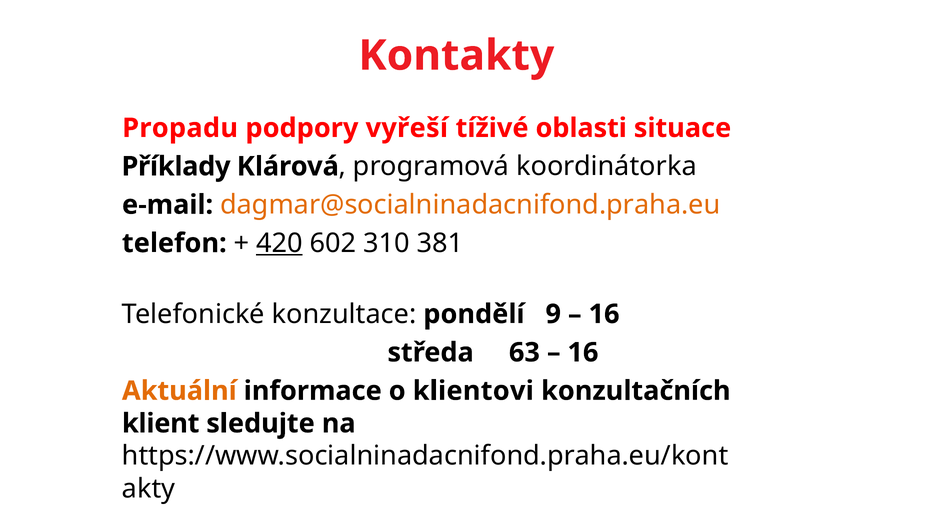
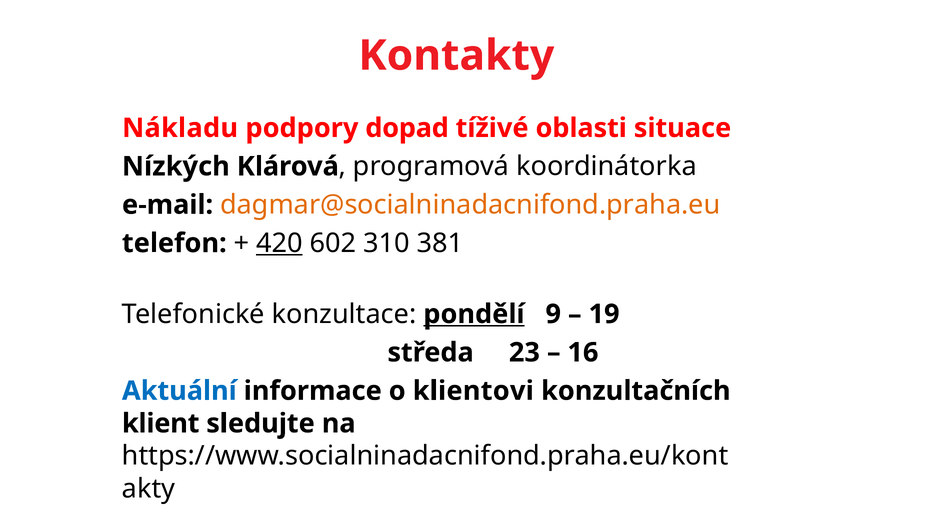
Propadu: Propadu -> Nákladu (180, 128)
vyřeší: vyřeší -> dopad (407, 128)
Příklady: Příklady -> Nízkých (176, 166)
pondělí underline: none -> present (474, 314)
16: 16 -> 19 (604, 314)
63: 63 -> 23 (524, 353)
Aktuální colour: orange -> blue (179, 391)
